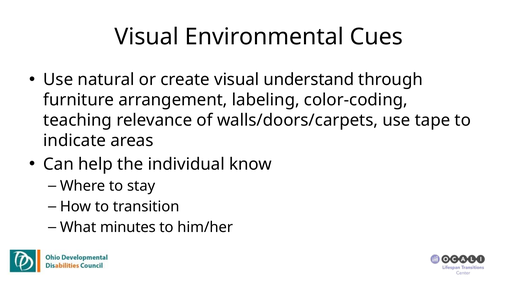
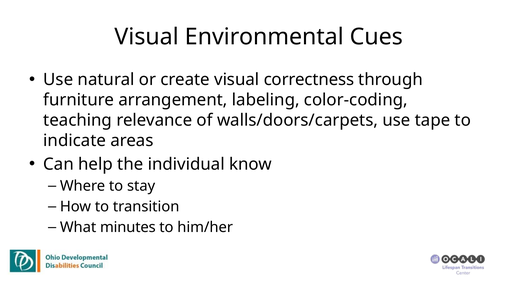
understand: understand -> correctness (309, 80)
